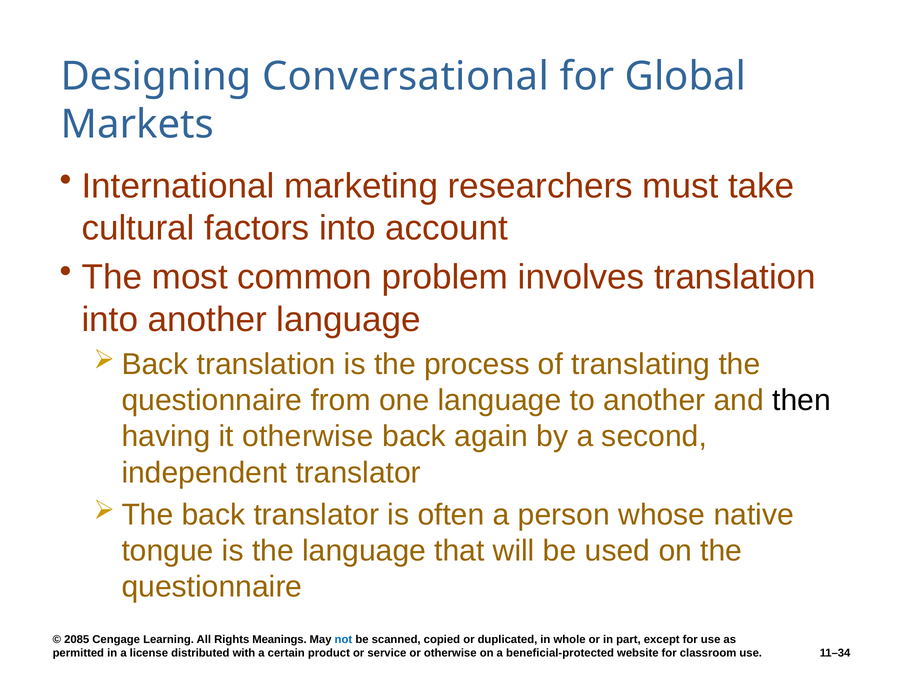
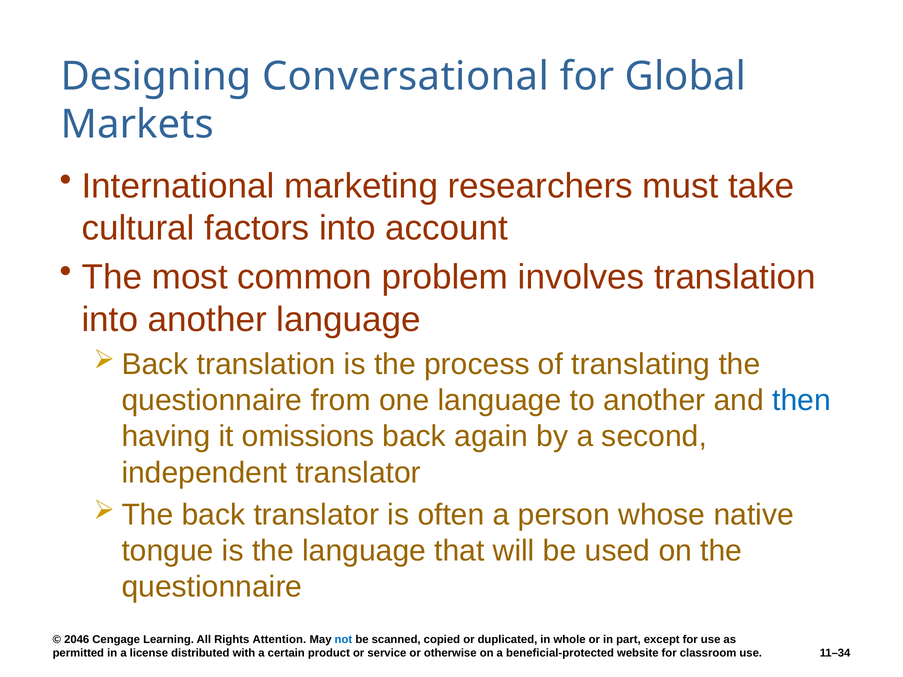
then colour: black -> blue (802, 401)
it otherwise: otherwise -> omissions (308, 437)
2085: 2085 -> 2046 (77, 640)
Meanings: Meanings -> Attention (279, 640)
